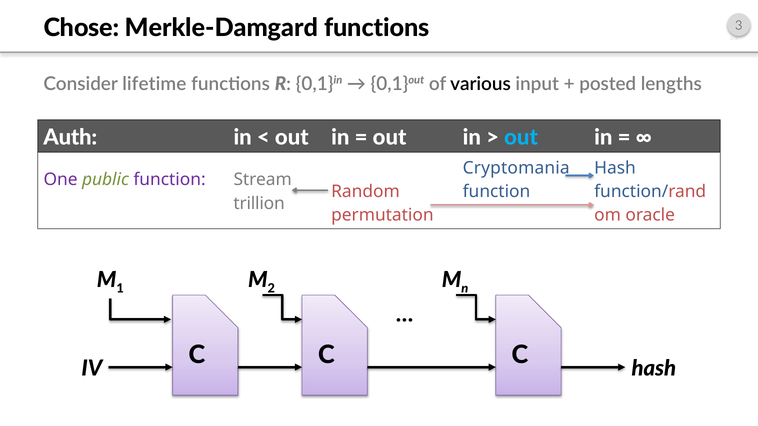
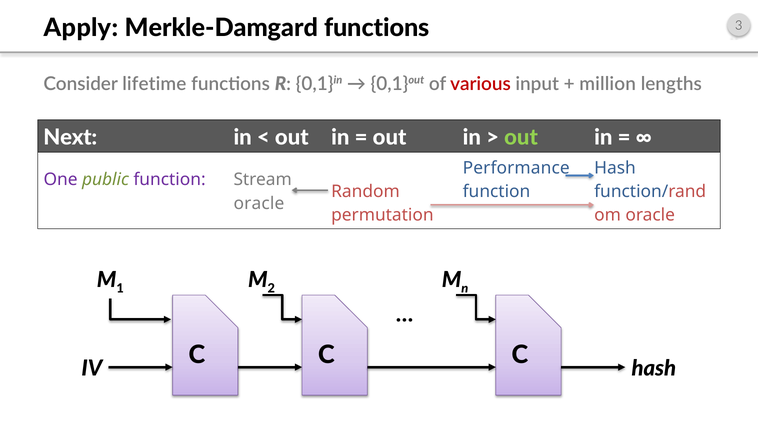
Chose: Chose -> Apply (81, 28)
various colour: black -> red (480, 84)
posted: posted -> million (608, 84)
Auth: Auth -> Next (70, 137)
out colour: light blue -> light green (521, 137)
Cryptomania: Cryptomania -> Performance (516, 168)
trillion: trillion -> oracle (259, 204)
